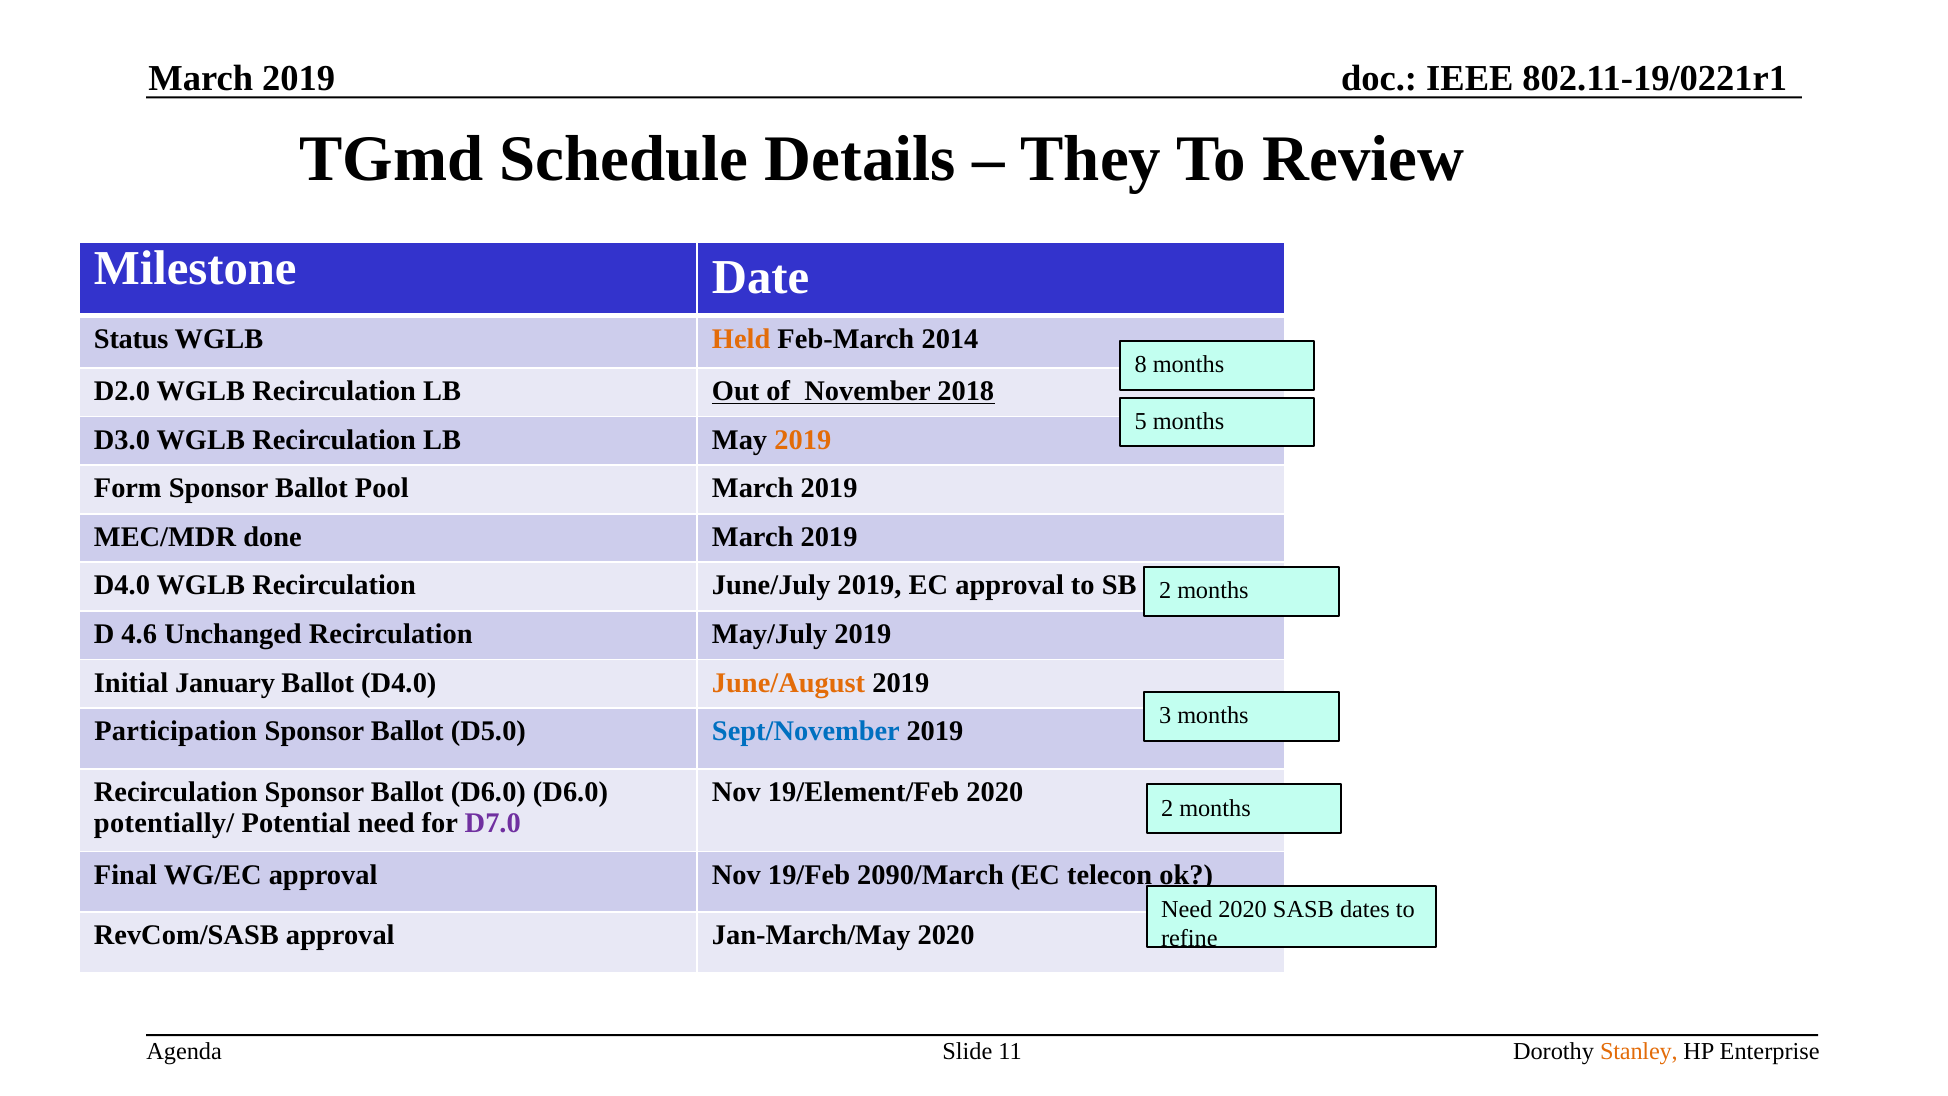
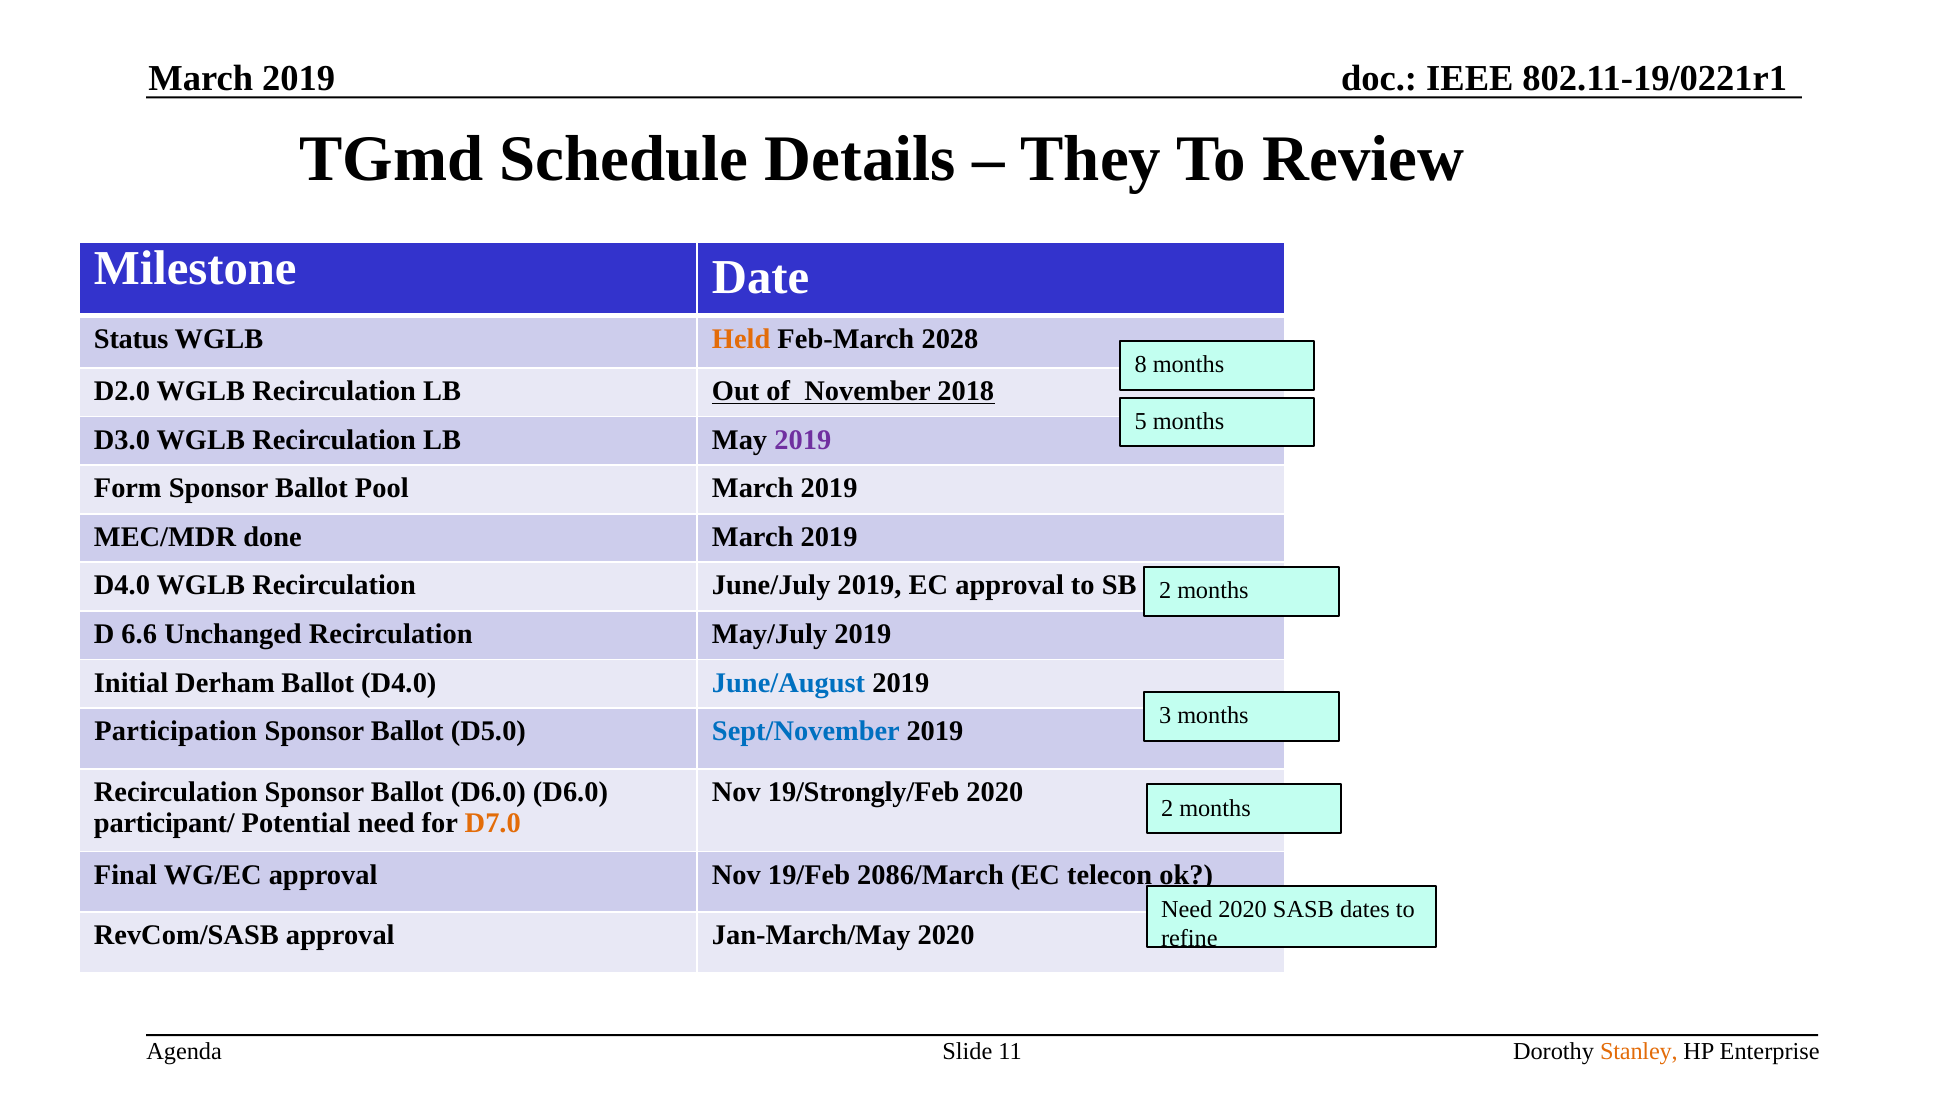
2014: 2014 -> 2028 (950, 339)
2019 colour: orange -> purple (803, 440)
4.6: 4.6 -> 6.6 (139, 634)
January: January -> Derham (225, 683)
June/August colour: orange -> blue (789, 683)
19/Element/Feb: 19/Element/Feb -> 19/Strongly/Feb (864, 792)
potentially/: potentially/ -> participant/ (164, 823)
D7.0 colour: purple -> orange (493, 823)
2090/March: 2090/March -> 2086/March (931, 875)
